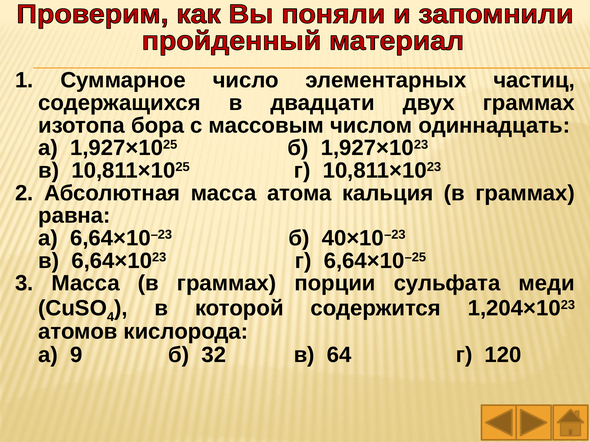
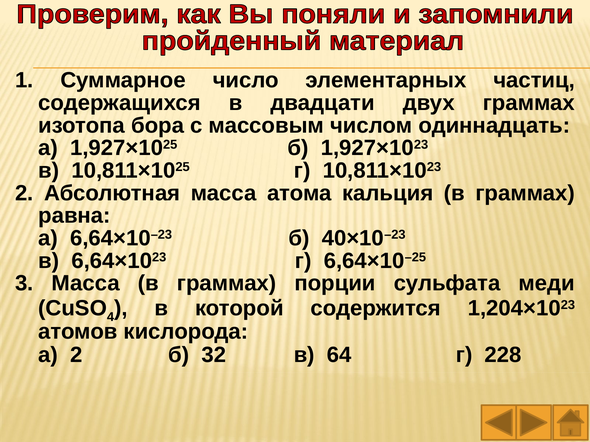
а 9: 9 -> 2 (76, 355)
120: 120 -> 228 (503, 355)
